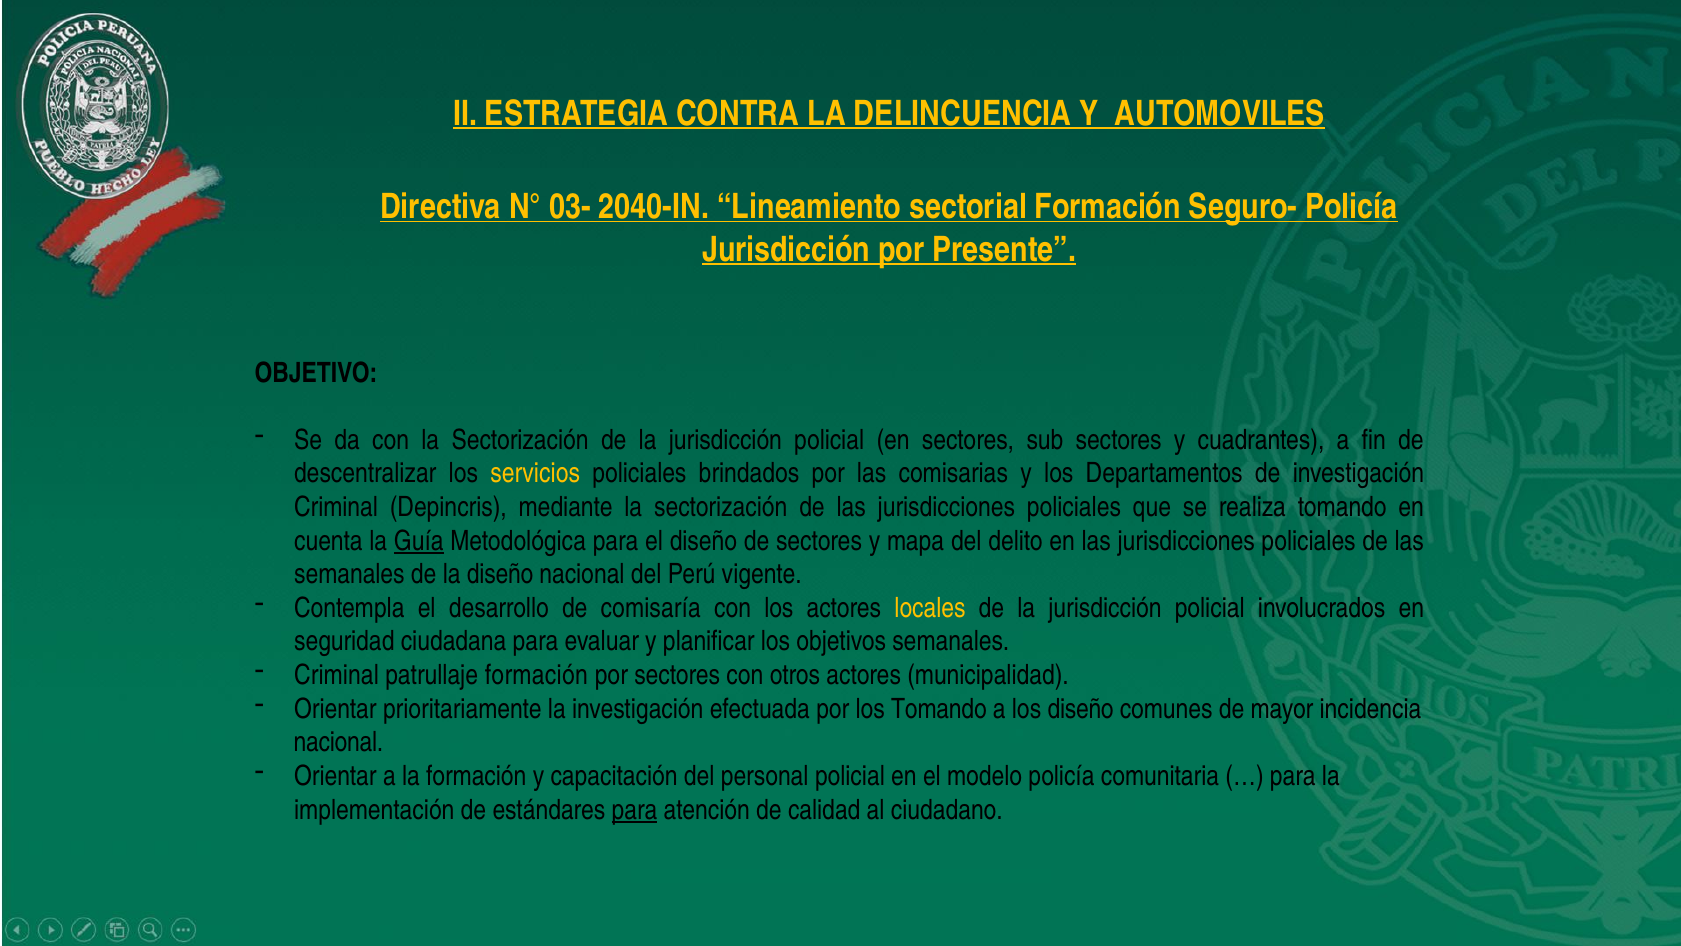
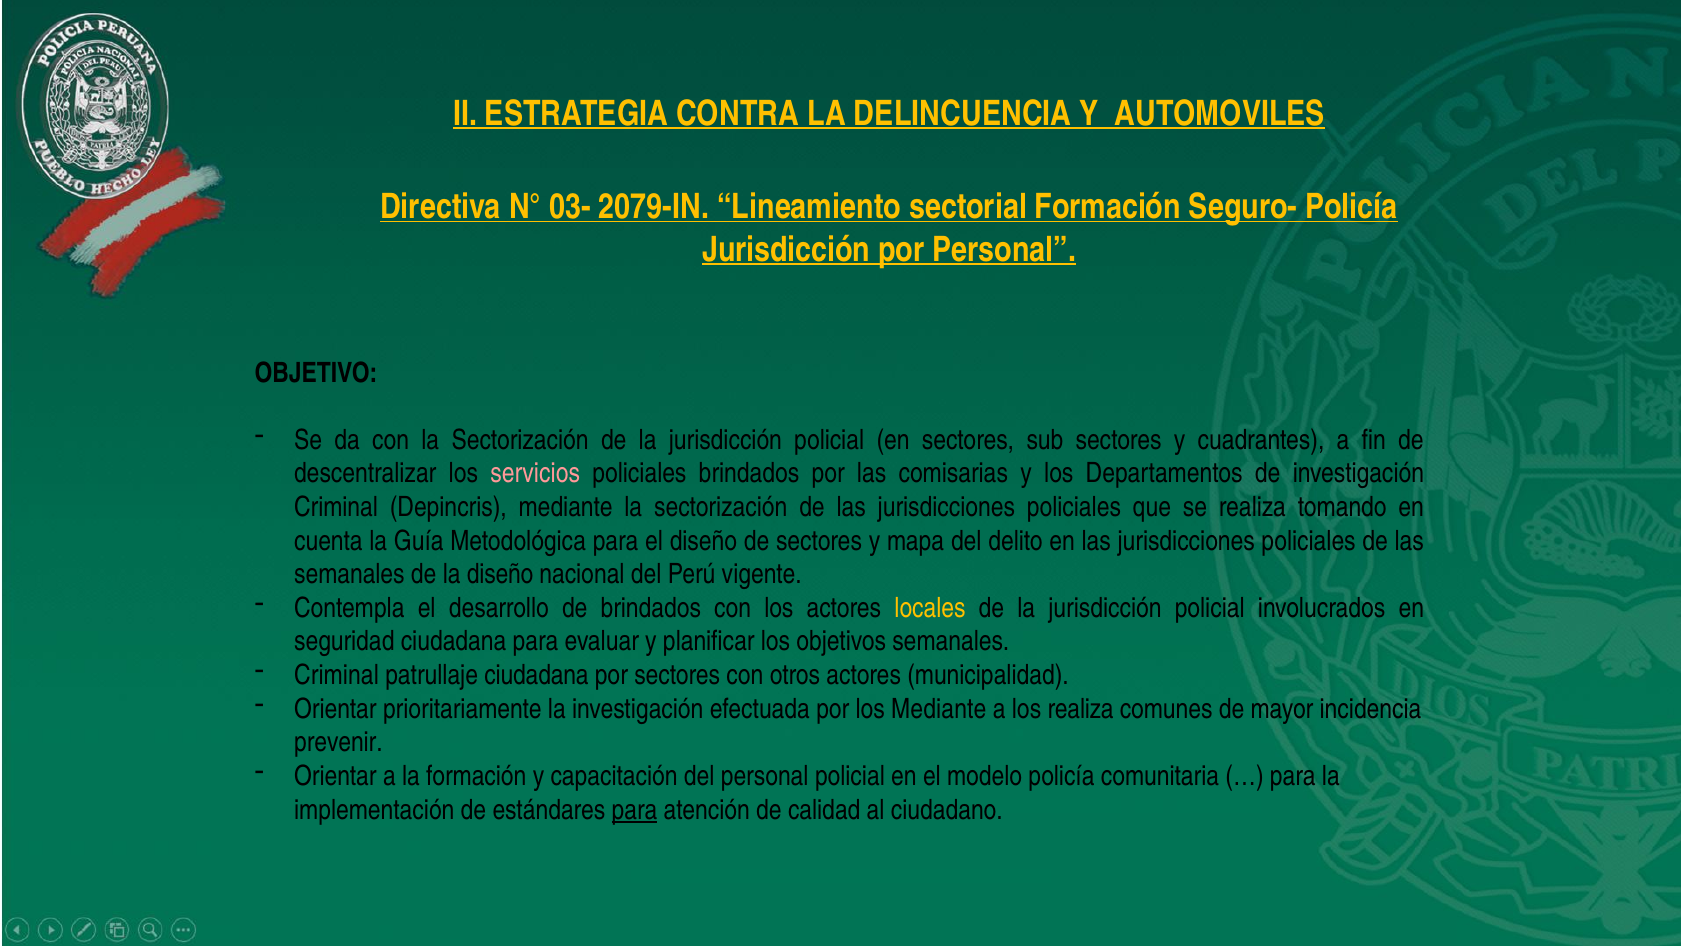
2040-IN: 2040-IN -> 2079-IN (654, 207)
por Presente: Presente -> Personal (1004, 249)
servicios colour: yellow -> pink (535, 473)
Guía underline: present -> none (419, 541)
de comisaría: comisaría -> brindados (651, 608)
patrullaje formación: formación -> ciudadana (537, 675)
los Tomando: Tomando -> Mediante (939, 709)
los diseño: diseño -> realiza (1081, 709)
nacional: nacional -> prevenir (338, 742)
